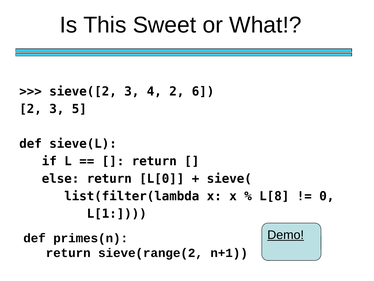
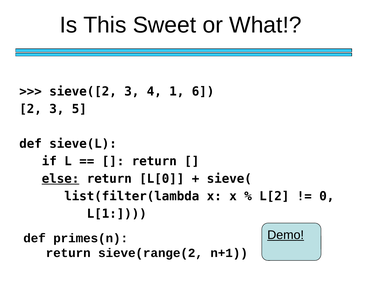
4 2: 2 -> 1 (177, 91)
else underline: none -> present (61, 178)
L[8: L[8 -> L[2 (274, 196)
